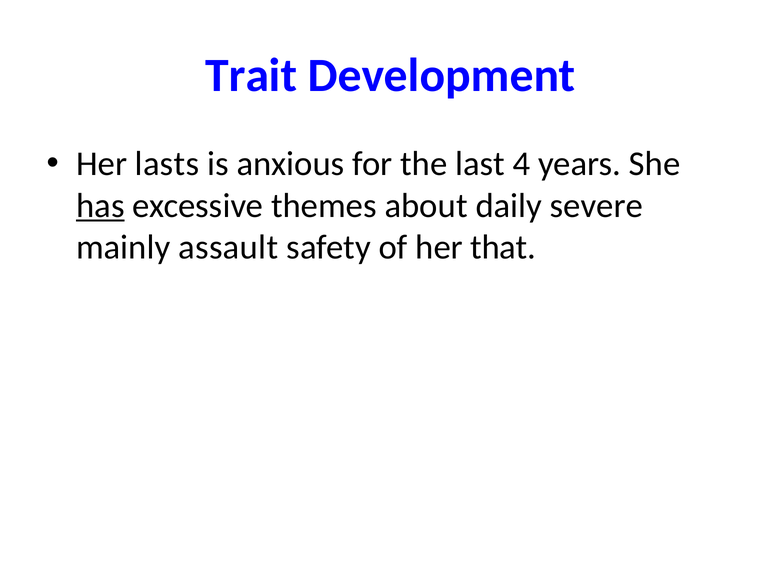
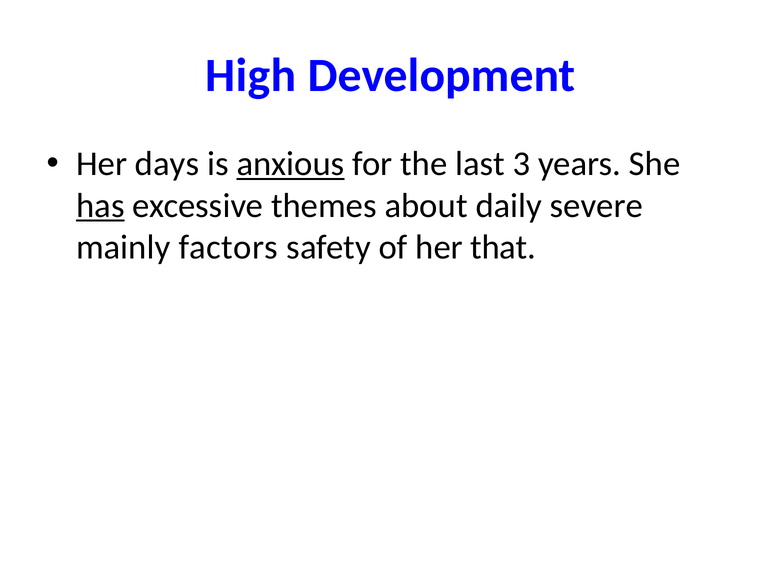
Trait: Trait -> High (251, 76)
lasts: lasts -> days (167, 164)
anxious underline: none -> present (291, 164)
4: 4 -> 3 (521, 164)
assault: assault -> factors (228, 247)
